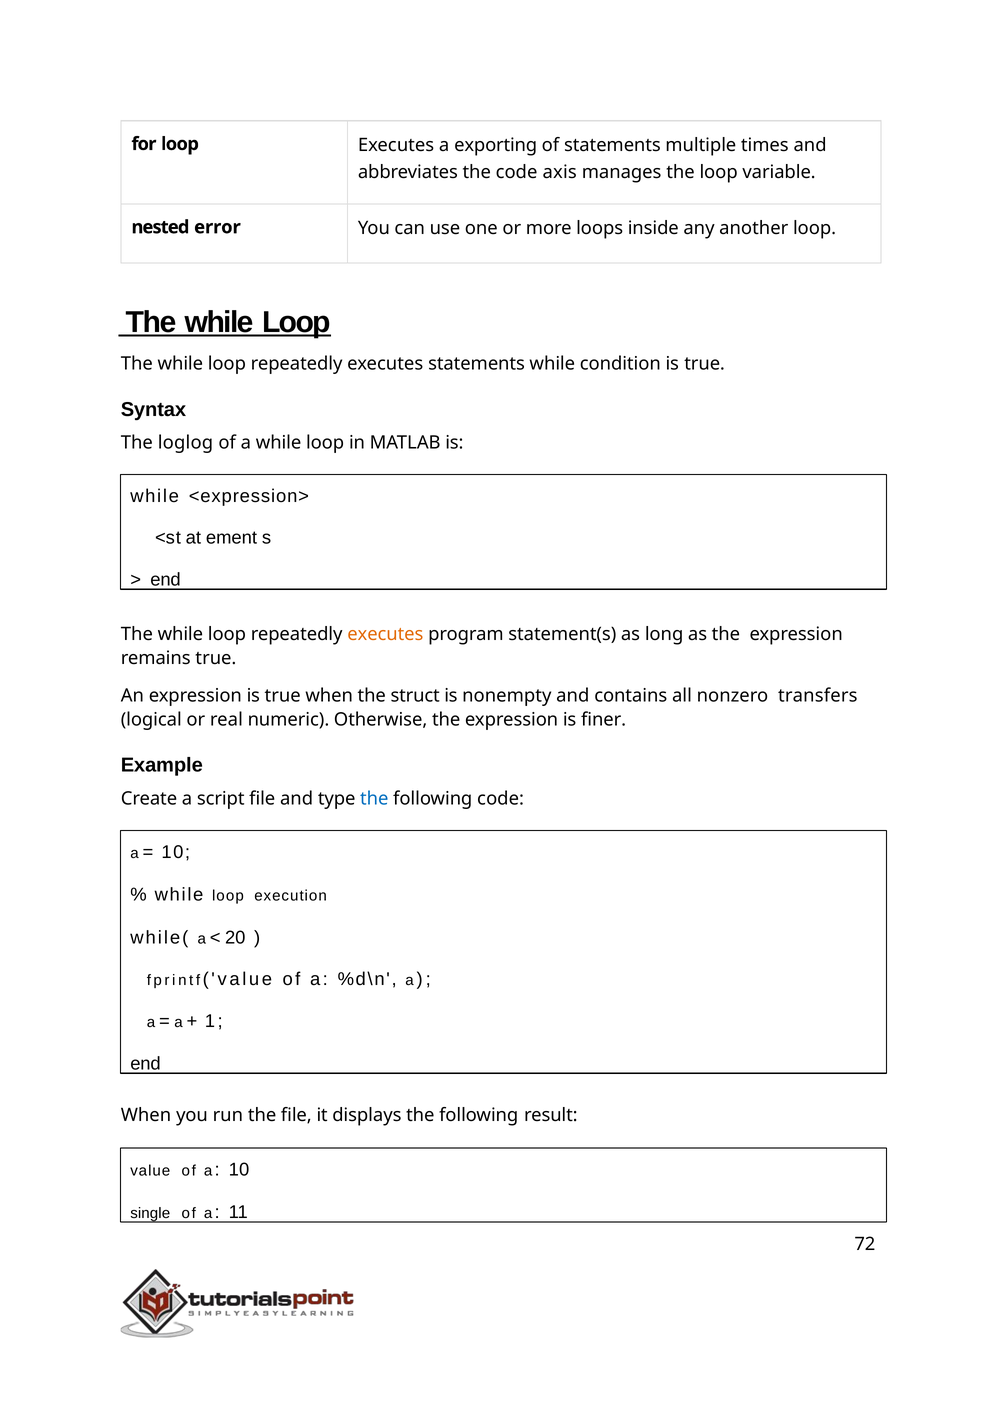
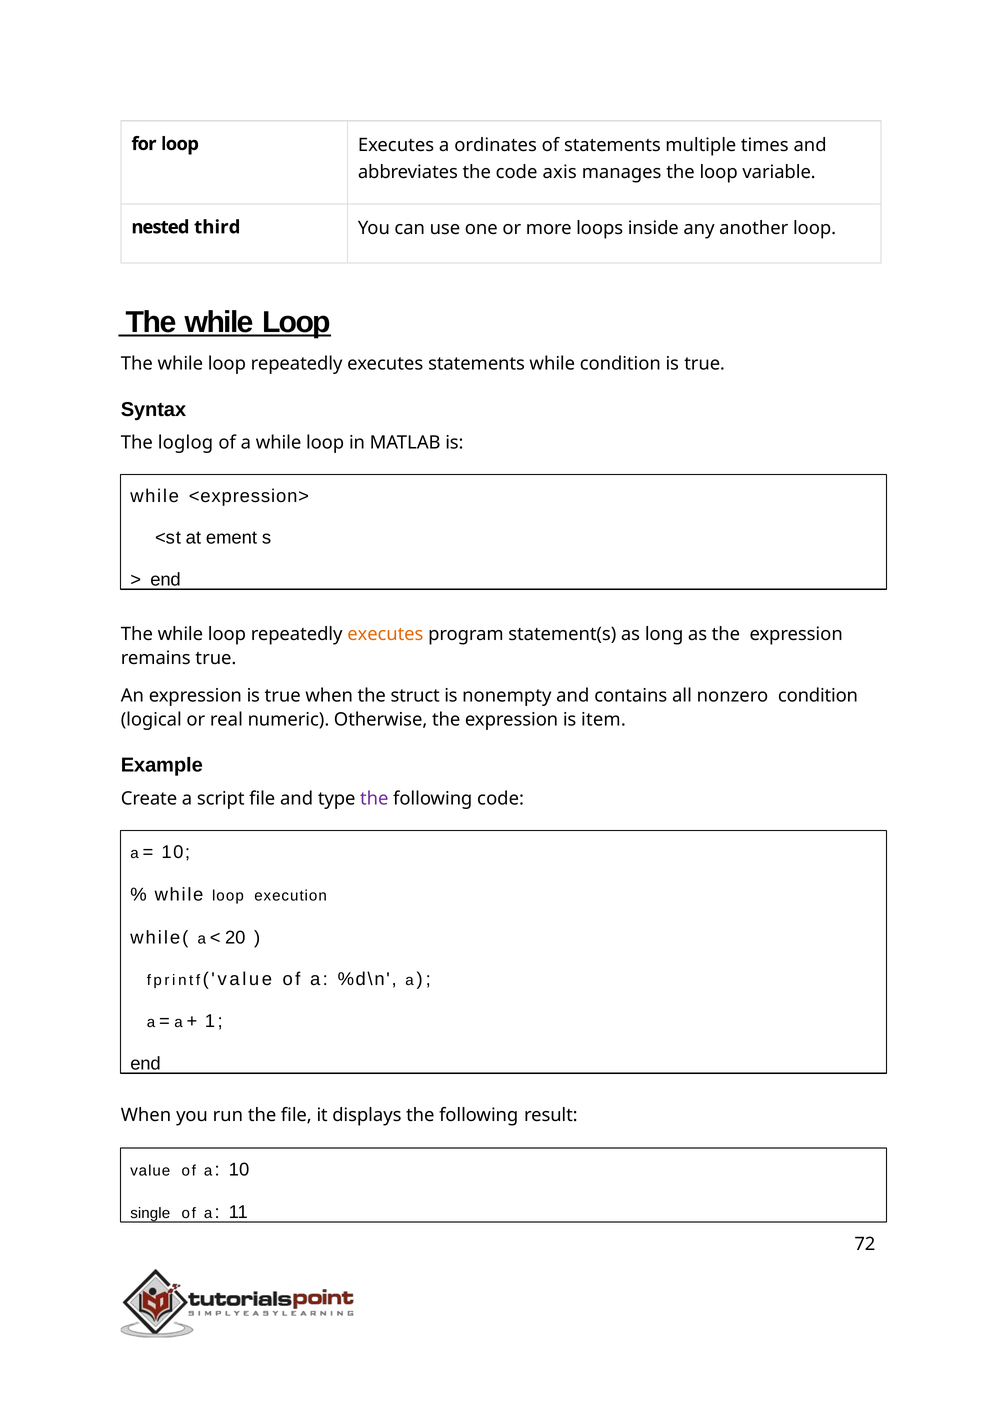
exporting: exporting -> ordinates (496, 145)
error: error -> third (217, 227)
nonzero transfers: transfers -> condition (818, 696)
finer: finer -> item (603, 720)
the colour: blue -> purple (374, 799)
